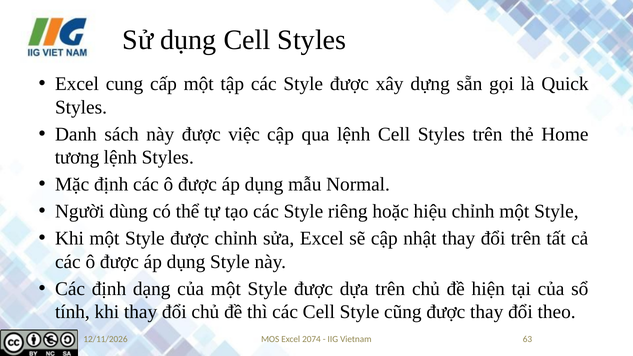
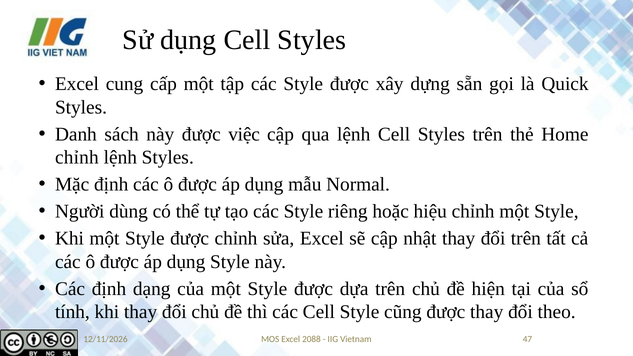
tương: tương -> chỉnh (77, 157)
2074: 2074 -> 2088 (311, 339)
63: 63 -> 47 (528, 339)
